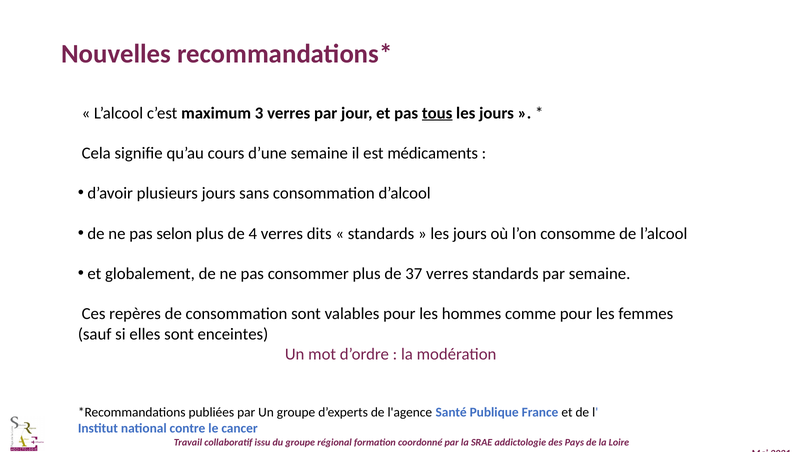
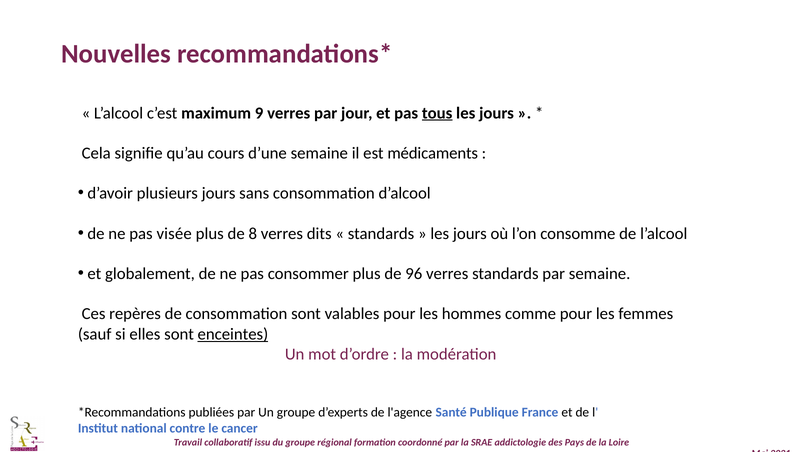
3: 3 -> 9 (259, 113)
selon: selon -> visée (174, 234)
4: 4 -> 8 (253, 234)
37: 37 -> 96 (414, 274)
enceintes underline: none -> present (233, 334)
